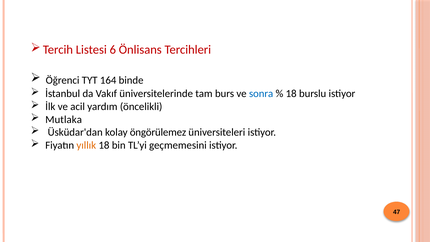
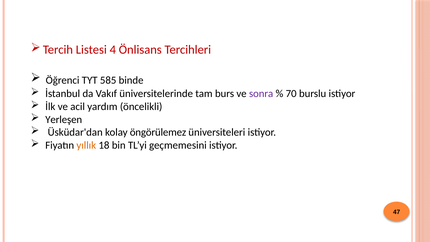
6: 6 -> 4 (113, 50)
164: 164 -> 585 (108, 80)
sonra colour: blue -> purple (261, 94)
18: 18 -> 70 (291, 94)
Mutlaka: Mutlaka -> Yerleşen (64, 119)
